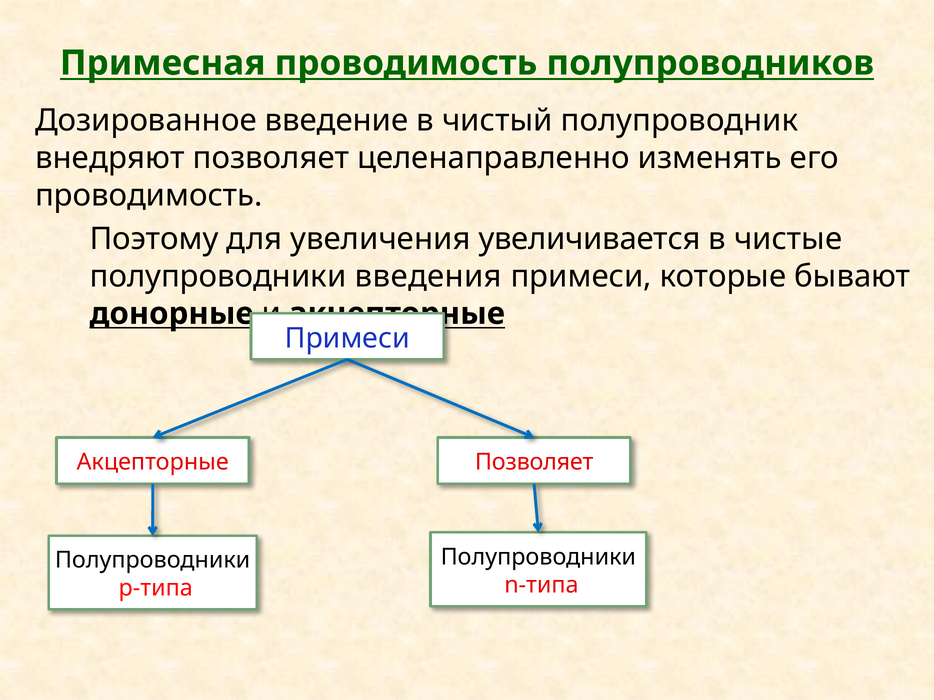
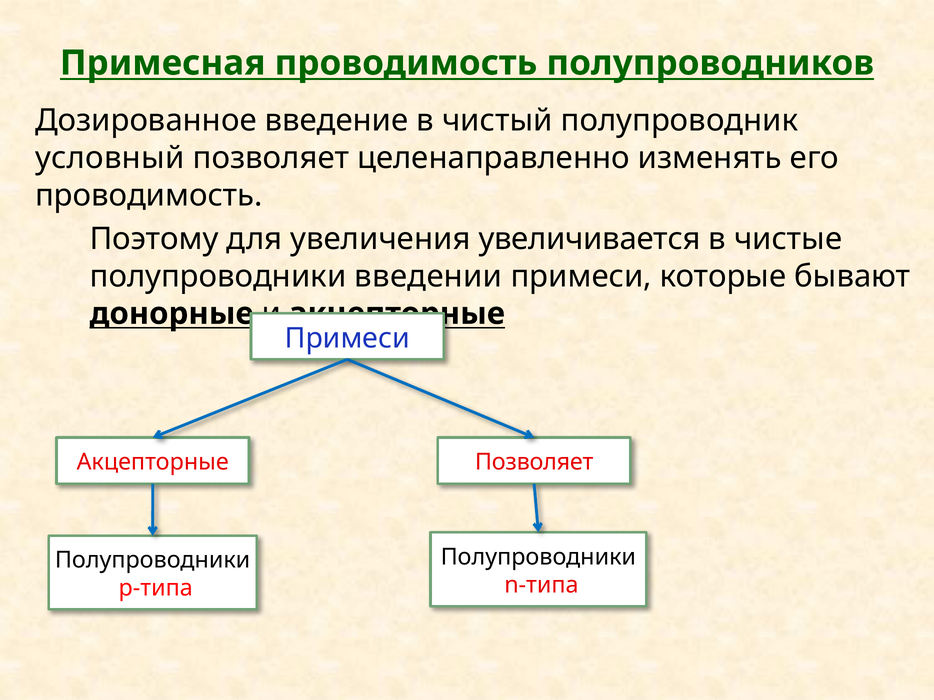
внедряют: внедряют -> условный (110, 158)
введения: введения -> введении (428, 276)
